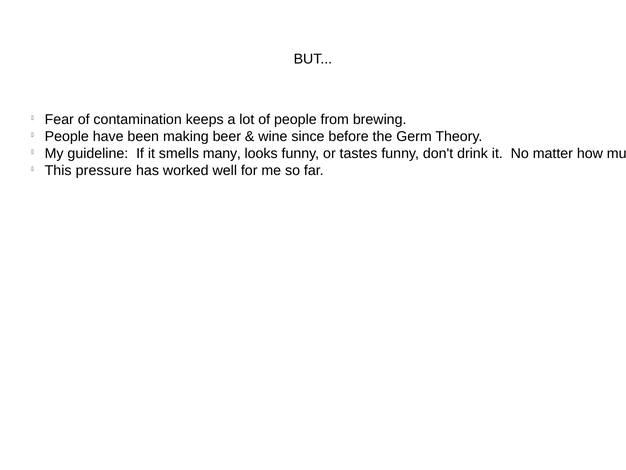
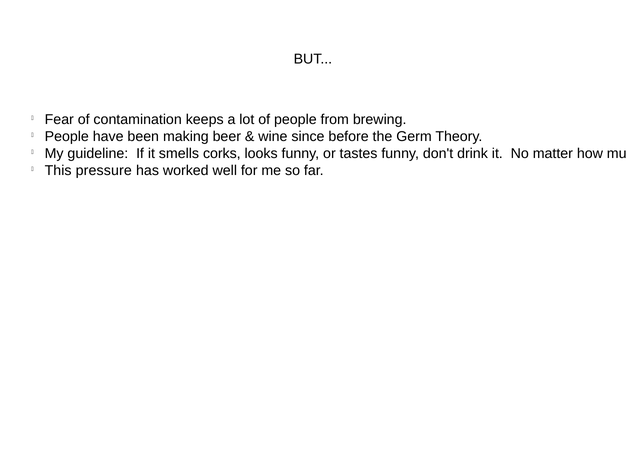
many: many -> corks (222, 153)
